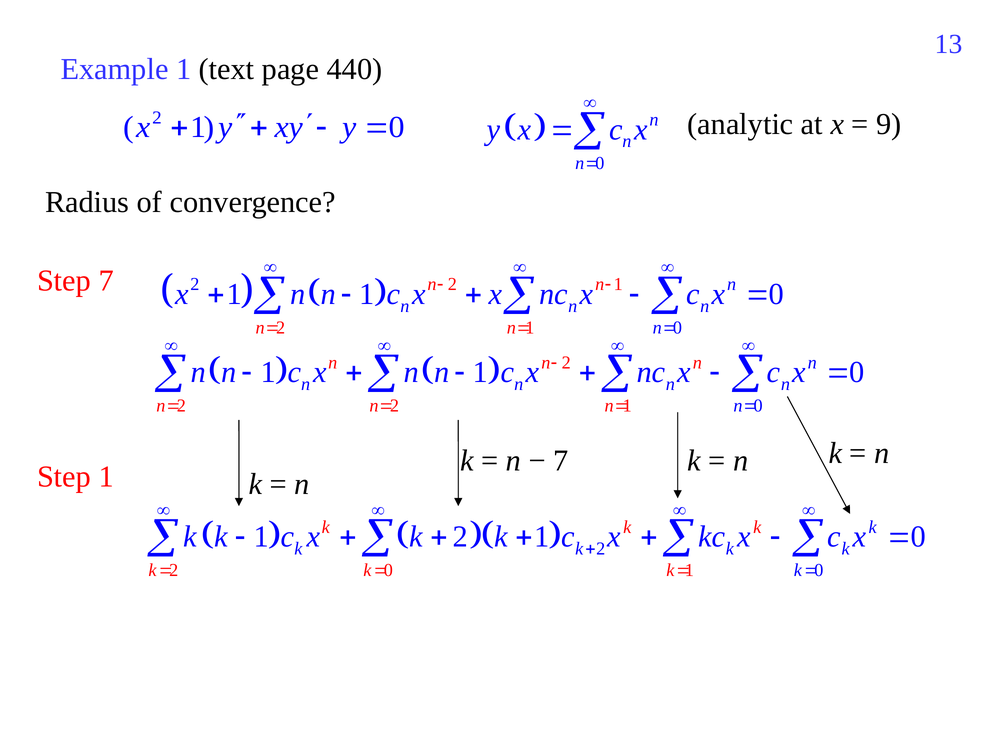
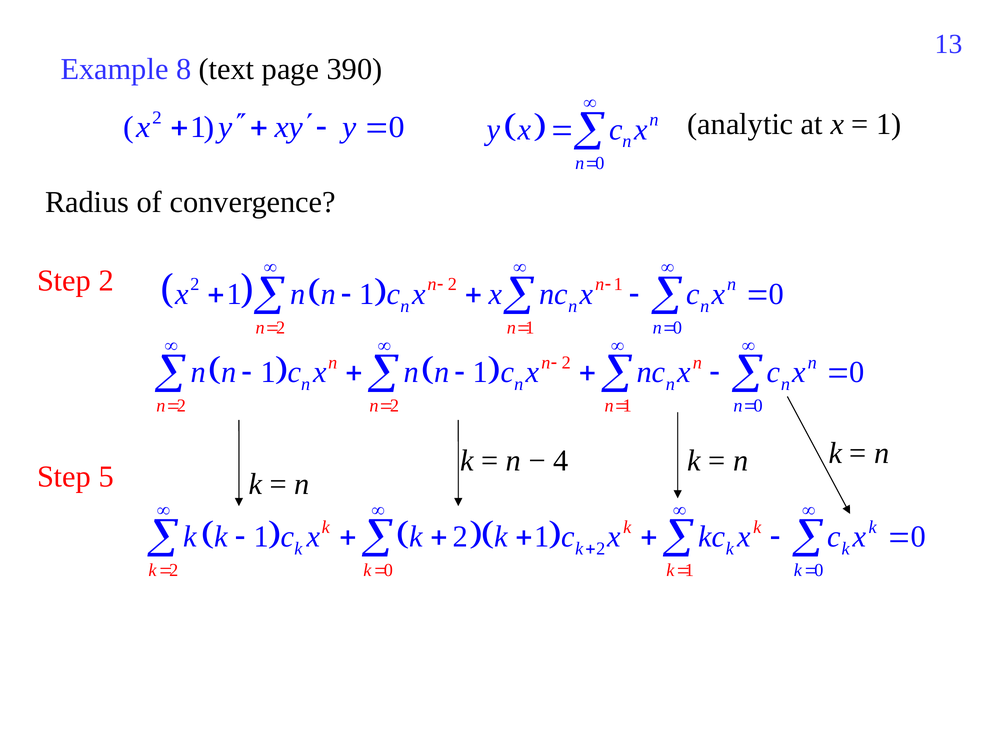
Example 1: 1 -> 8 (184, 69)
440: 440 -> 390 (355, 69)
9: 9 -> 1 (889, 124)
Step 7: 7 -> 2 (106, 281)
7: 7 -> 4 (561, 461)
Step 1: 1 -> 5 (106, 477)
